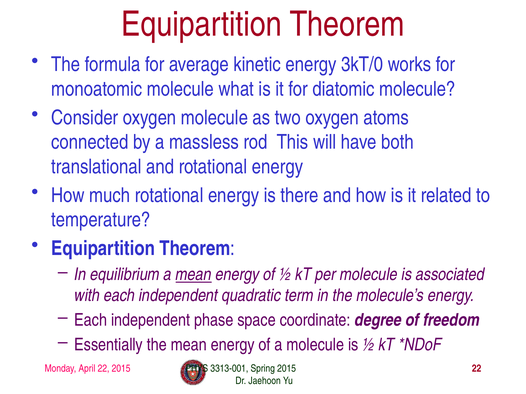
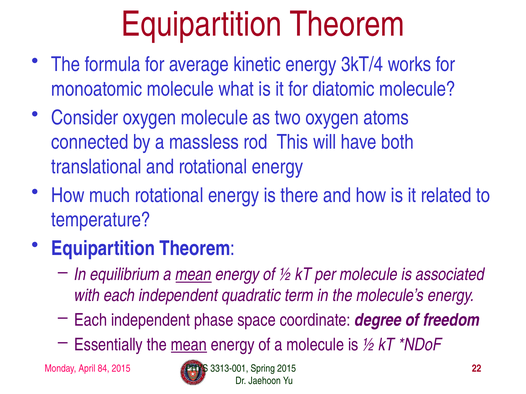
3kT/0: 3kT/0 -> 3kT/4 (362, 65)
mean underline: none -> present (189, 345)
April 22: 22 -> 84 (104, 369)
